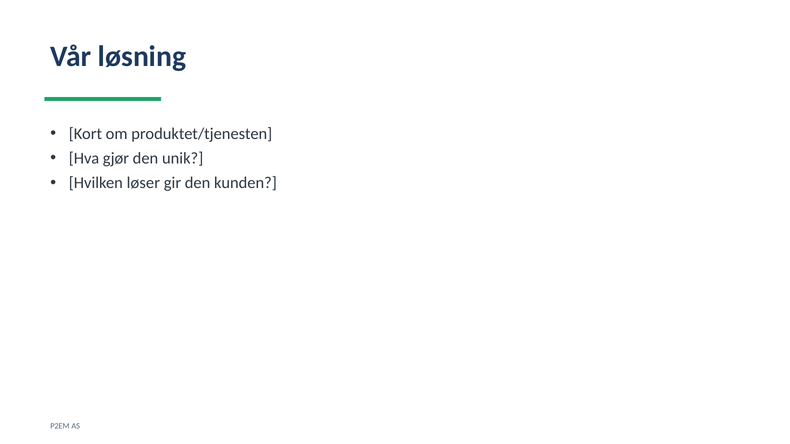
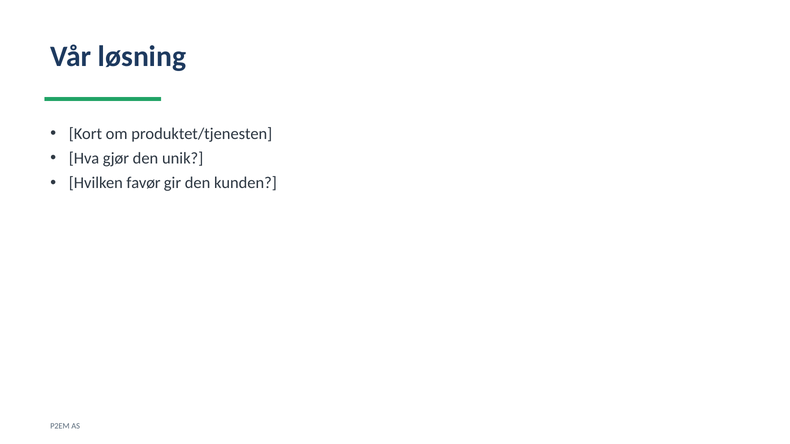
løser: løser -> favør (143, 183)
